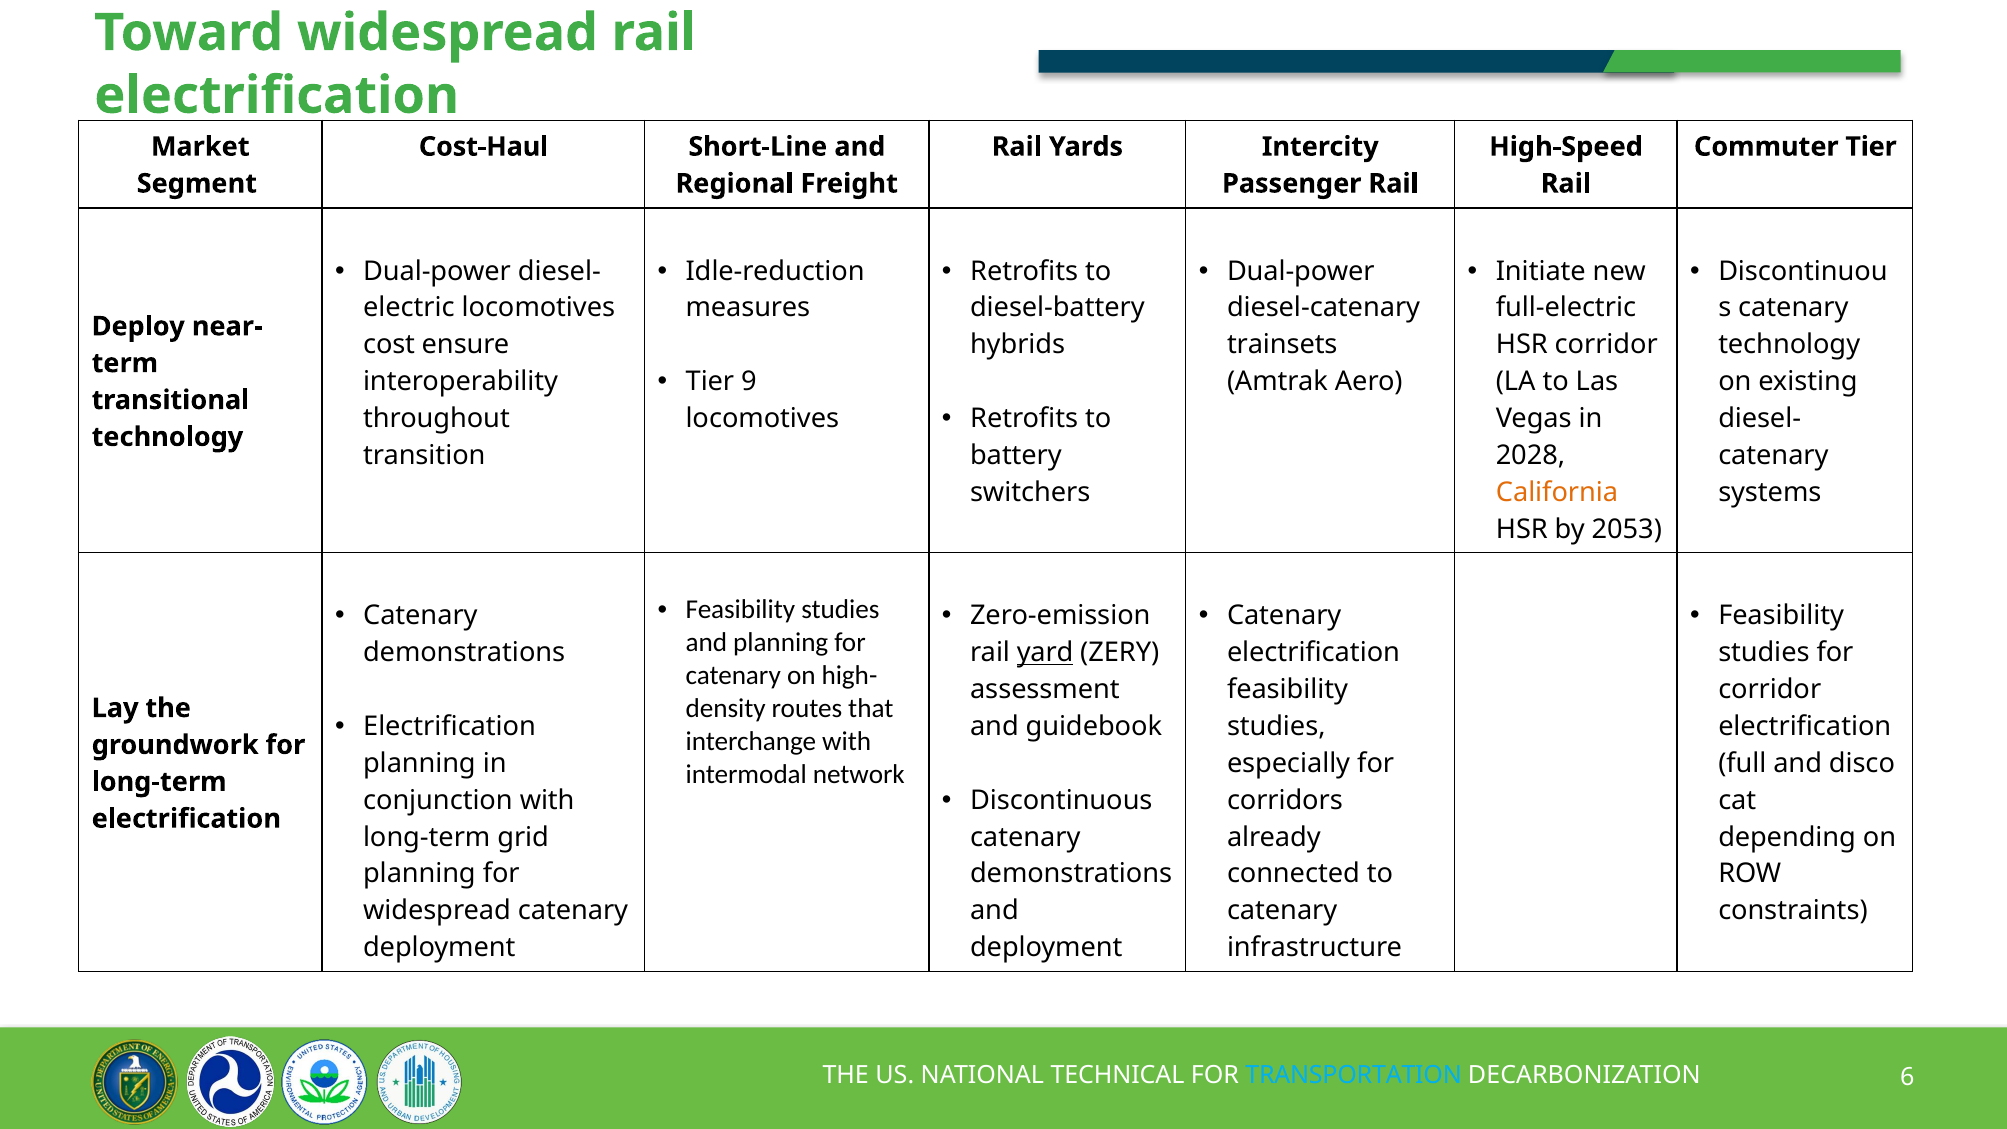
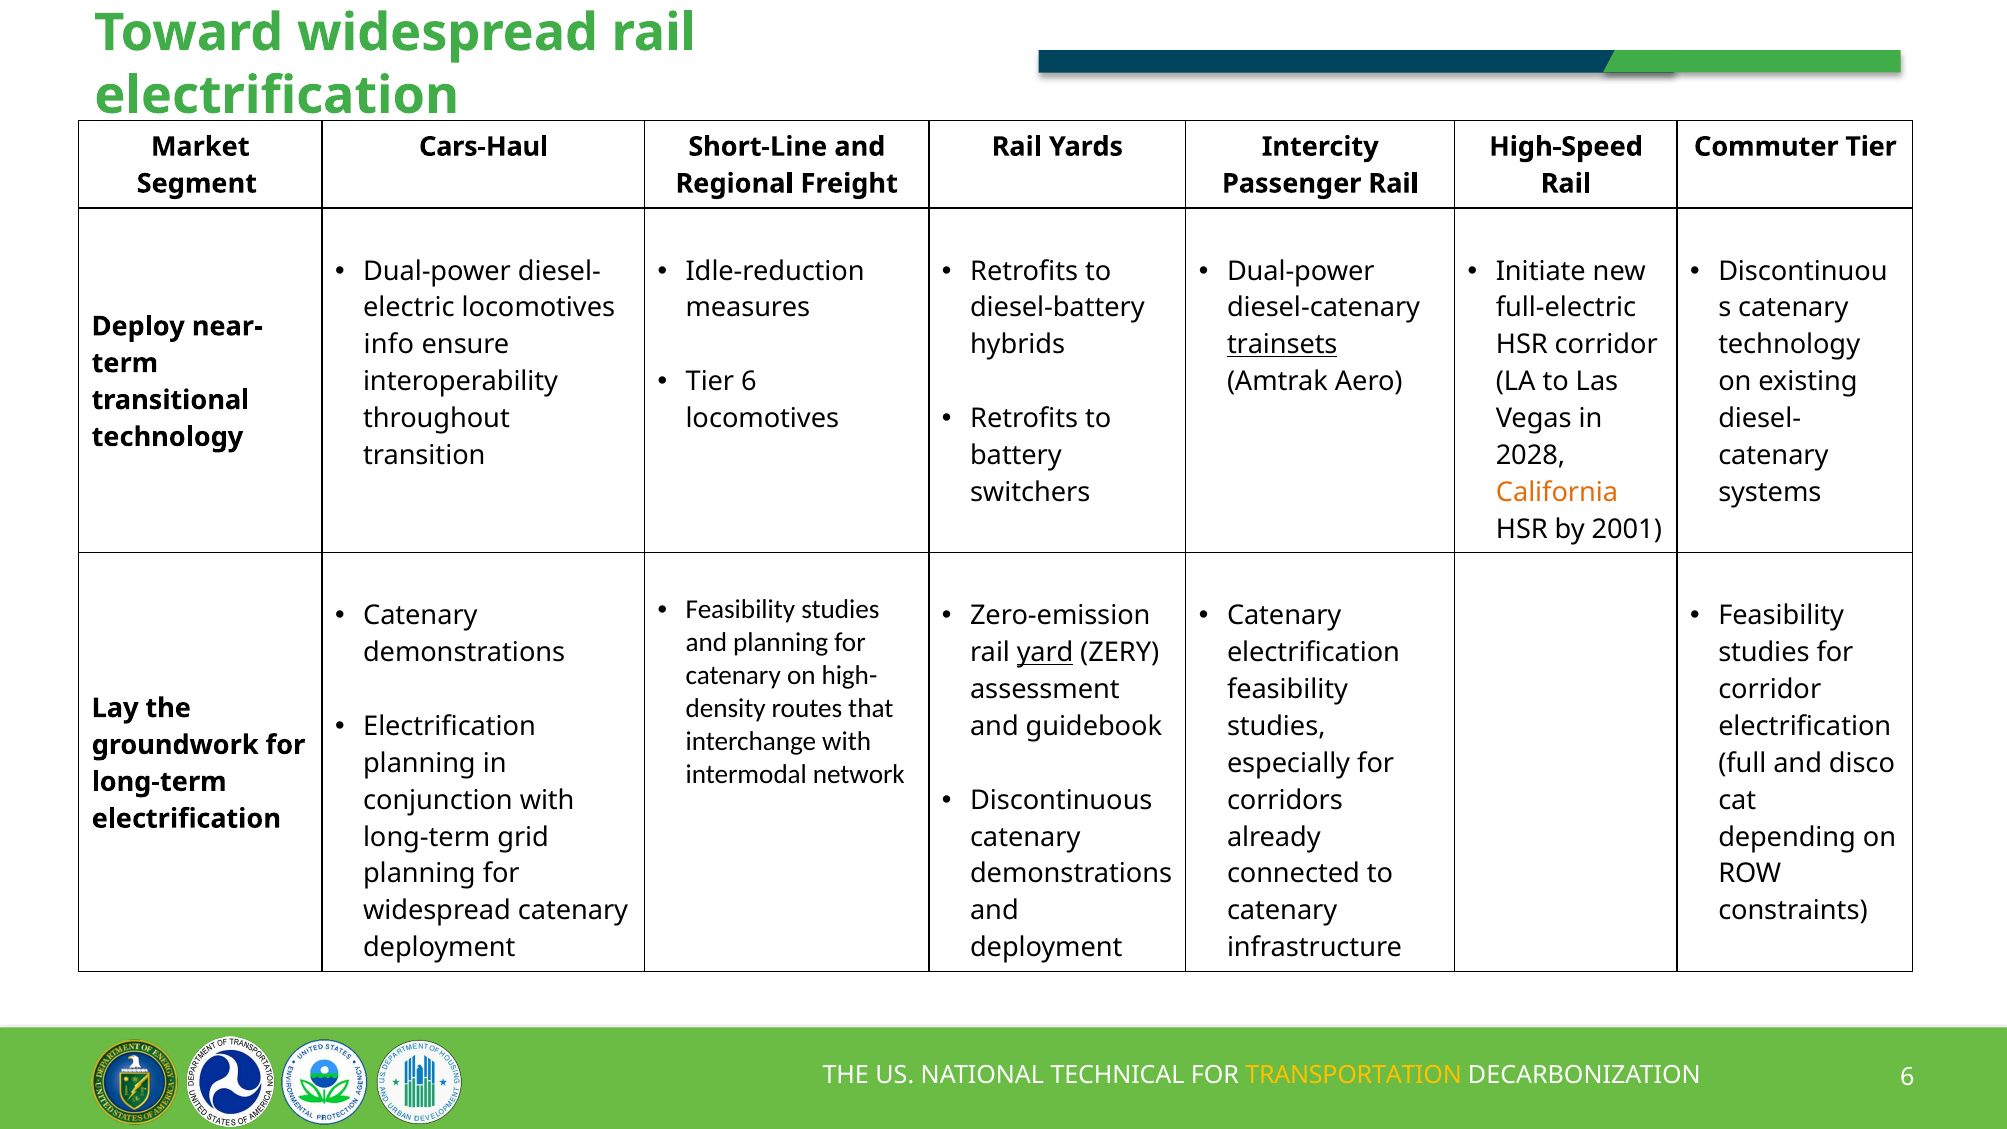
Cost-Haul: Cost-Haul -> Cars-Haul (483, 147)
cost: cost -> info (389, 345)
trainsets underline: none -> present (1282, 345)
Tier 9: 9 -> 6 (749, 382)
2053: 2053 -> 2001 (1627, 529)
TRANSPORTATION colour: light blue -> yellow (1354, 1075)
